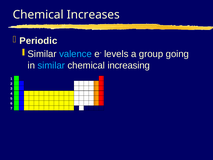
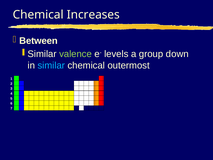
Periodic: Periodic -> Between (38, 41)
valence colour: light blue -> light green (75, 54)
going: going -> down (177, 54)
increasing: increasing -> outermost (129, 65)
